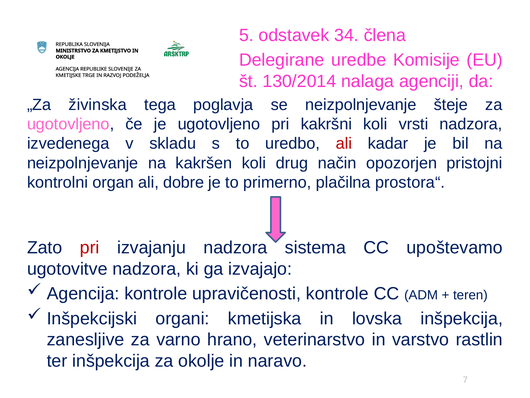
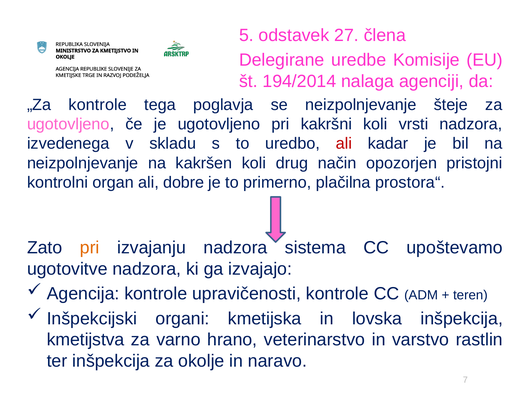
34: 34 -> 27 (347, 35)
130/2014: 130/2014 -> 194/2014 (299, 81)
„Za živinska: živinska -> kontrole (98, 105)
pri colour: red -> orange (90, 247)
zanesljive: zanesljive -> kmetijstva (86, 339)
